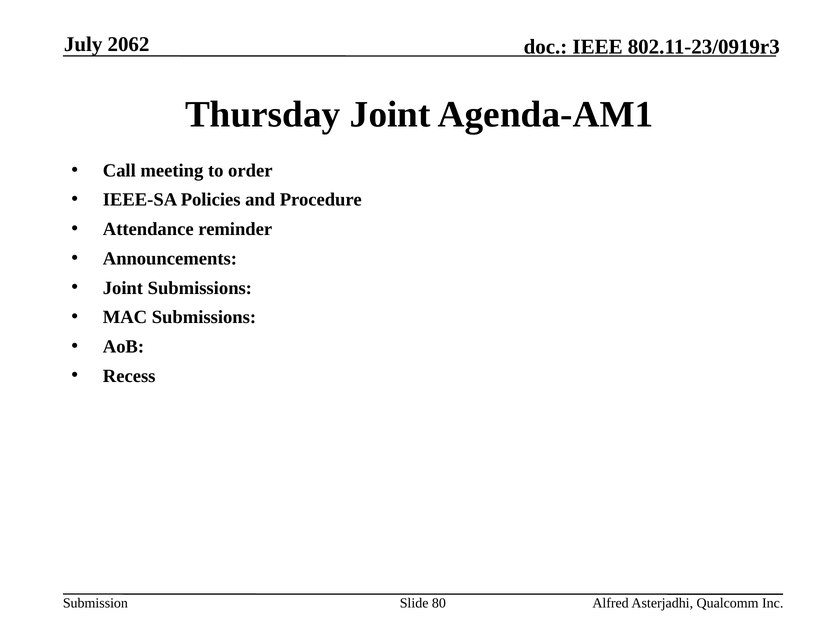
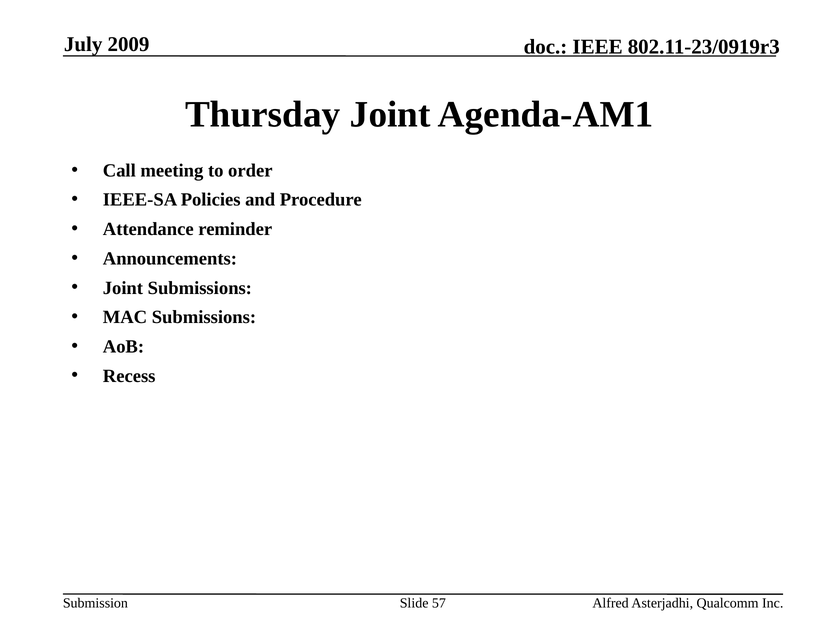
2062: 2062 -> 2009 (128, 44)
80: 80 -> 57 (439, 603)
